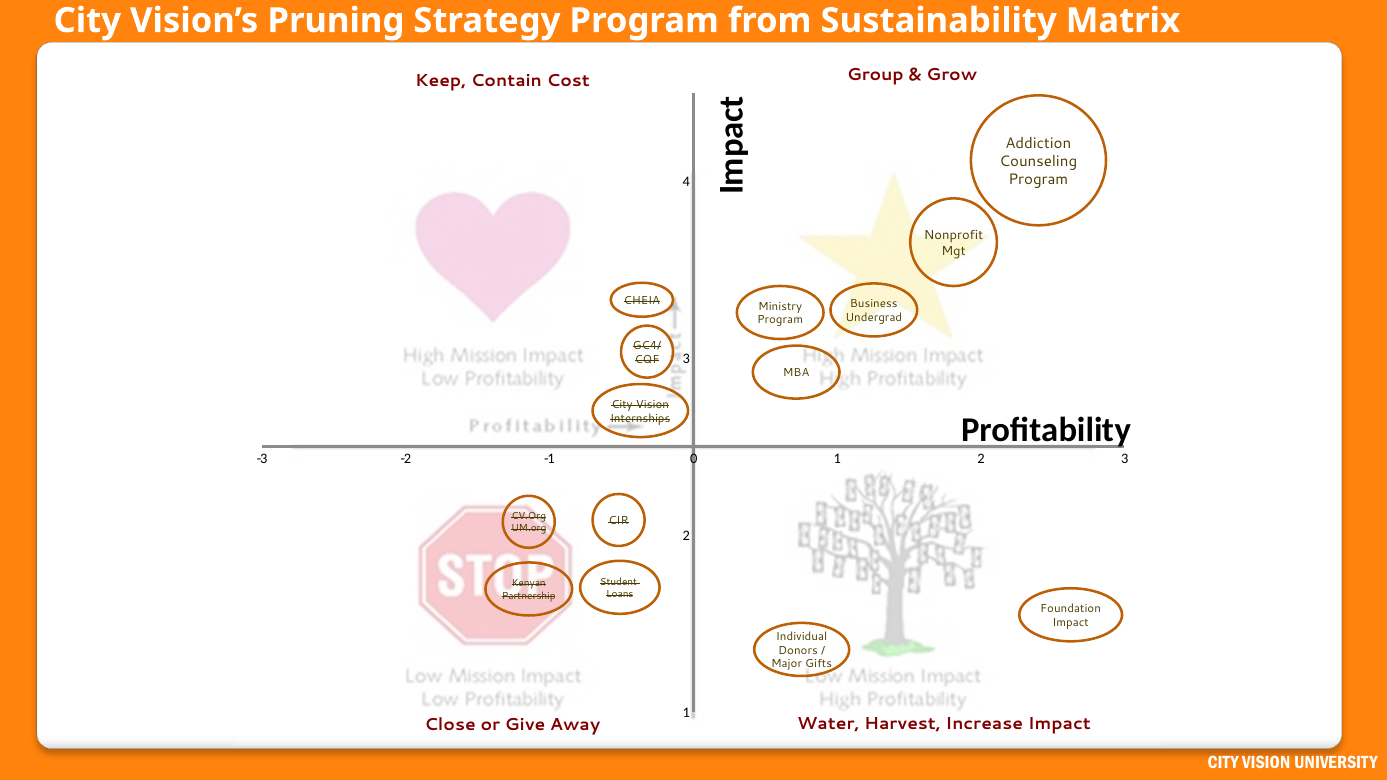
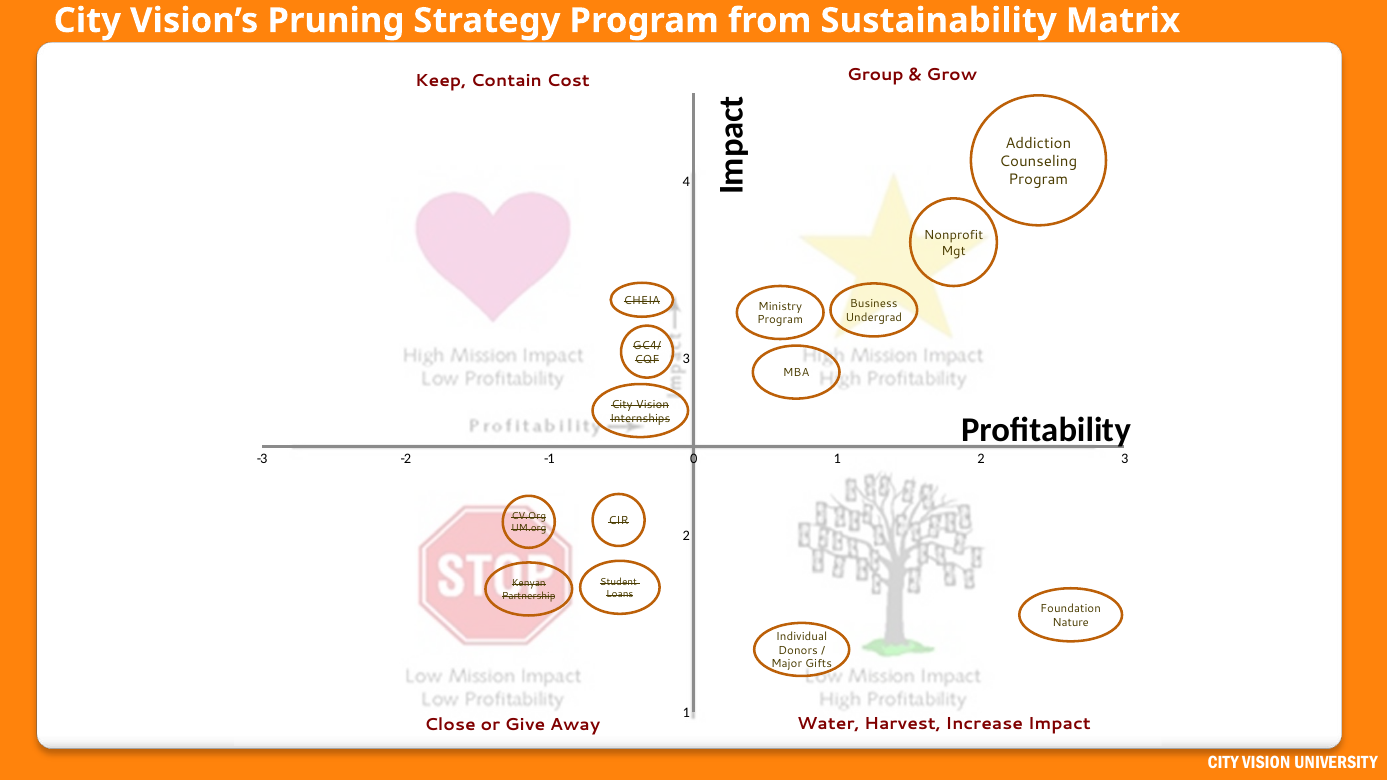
Impact: Impact -> Nature (1071, 623)
